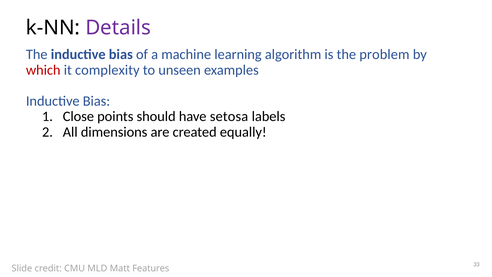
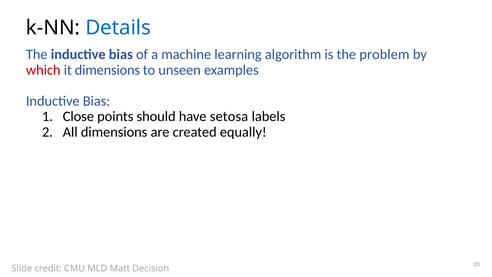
Details colour: purple -> blue (118, 28)
it complexity: complexity -> dimensions (107, 70)
Features: Features -> Decision (151, 268)
